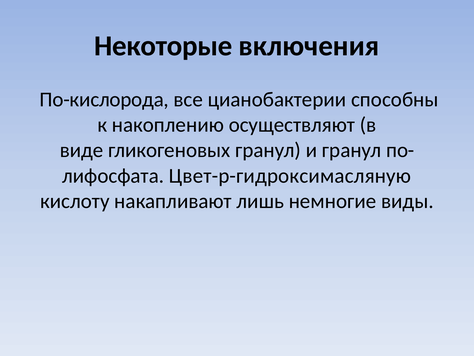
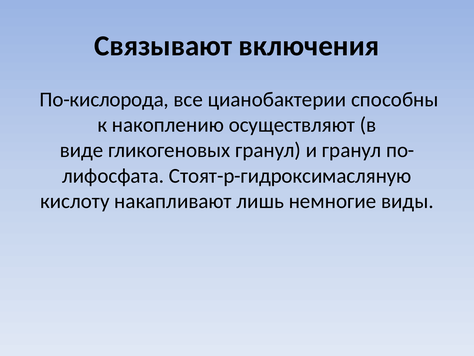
Некоторые: Некоторые -> Связывают (163, 46)
Цвет-р-гидроксимасляную: Цвет-р-гидроксимасляную -> Стоят-р-гидроксимасляную (290, 176)
